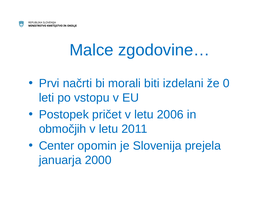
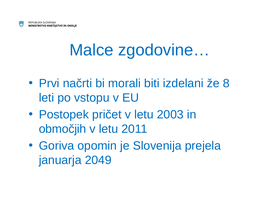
0: 0 -> 8 (226, 84)
2006: 2006 -> 2003 (170, 115)
Center: Center -> Goriva (56, 146)
2000: 2000 -> 2049 (98, 160)
